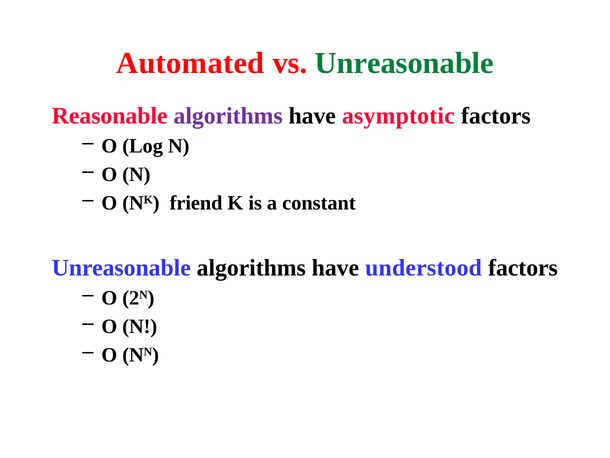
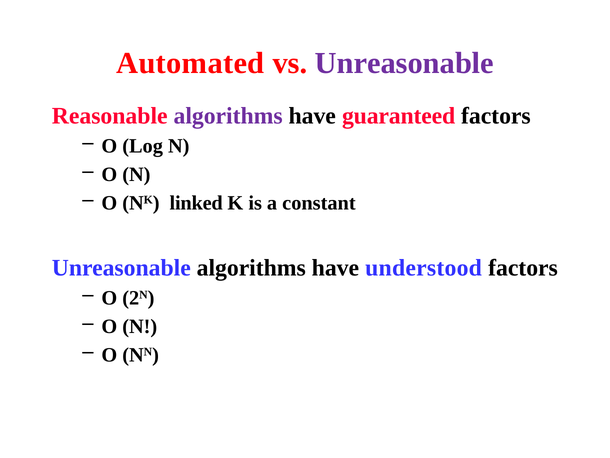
Unreasonable colour: green -> purple (404, 63)
asymptotic: asymptotic -> guaranteed (399, 116)
friend: friend -> linked (196, 203)
